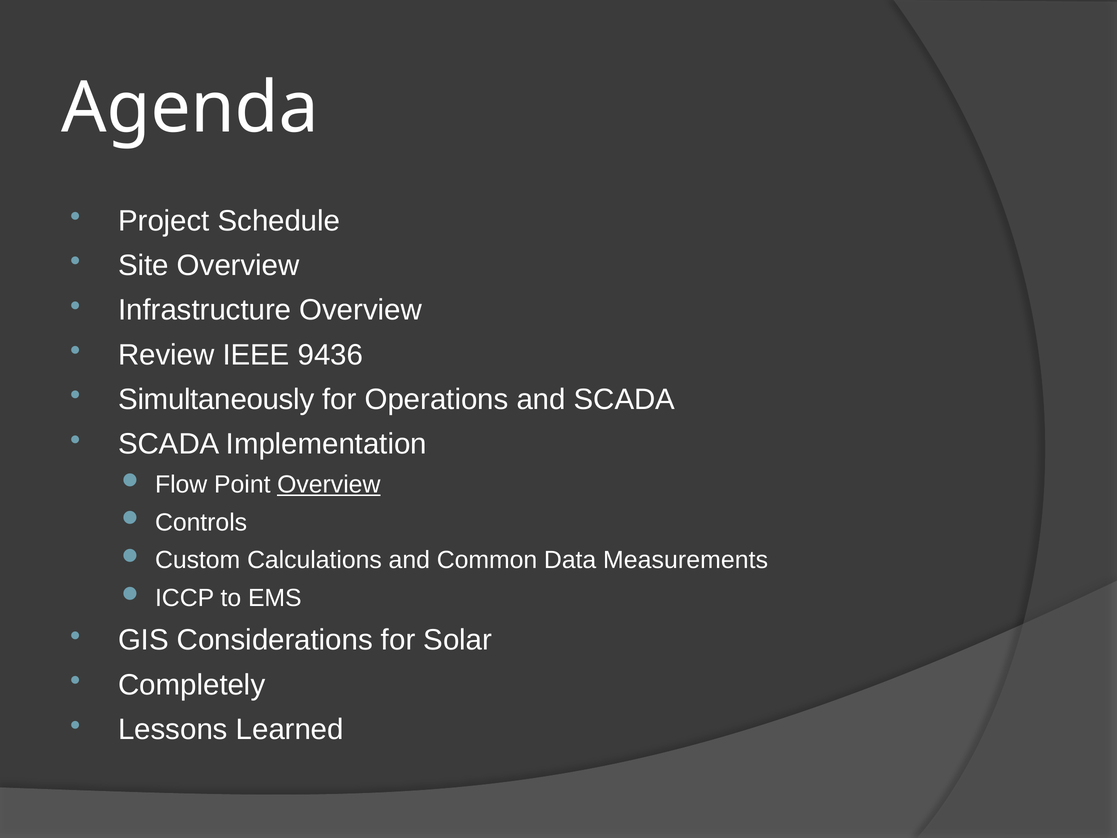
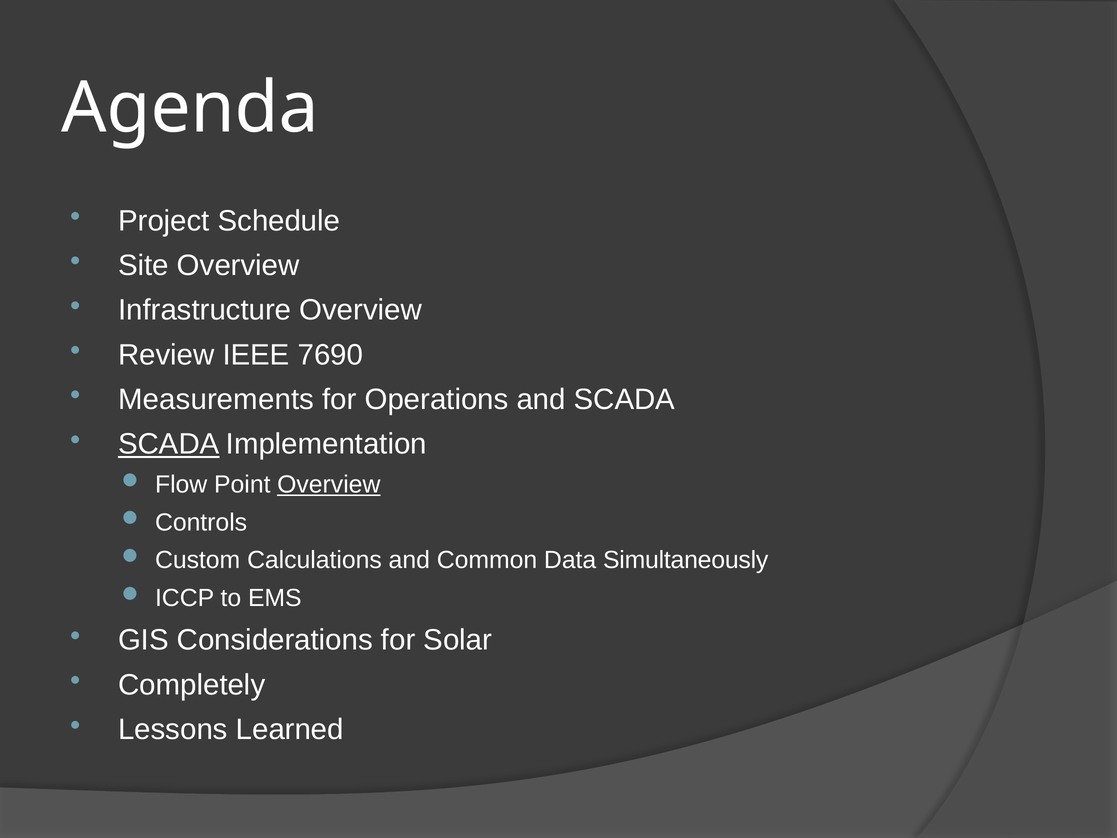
9436: 9436 -> 7690 (330, 355)
Simultaneously: Simultaneously -> Measurements (216, 399)
SCADA underline: none -> present (169, 444)
Measurements: Measurements -> Simultaneously (686, 560)
